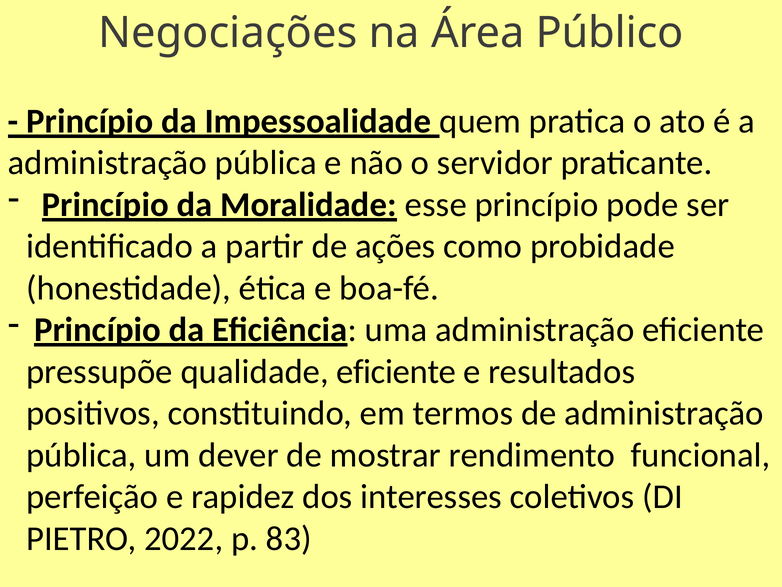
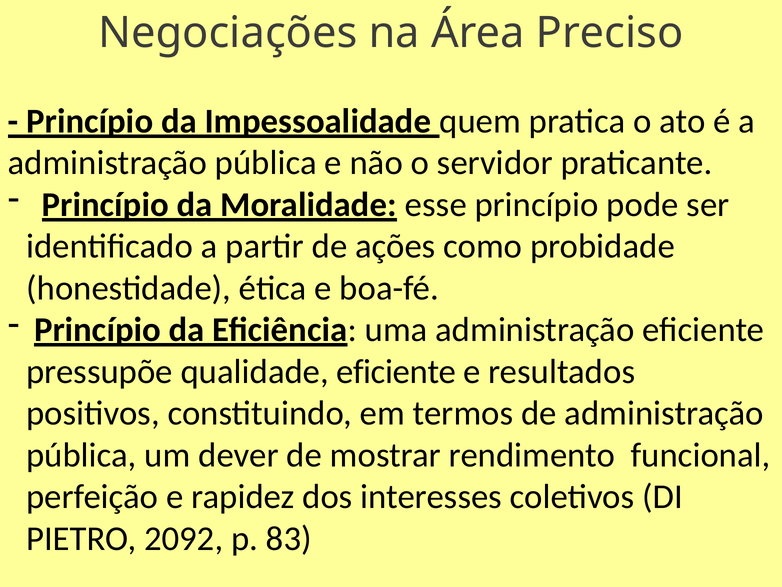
Público: Público -> Preciso (610, 33)
2022: 2022 -> 2092 (184, 538)
